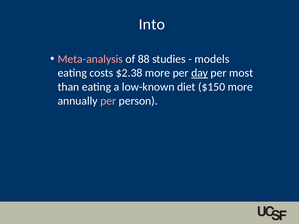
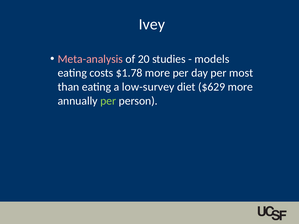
Into: Into -> Ivey (152, 24)
88: 88 -> 20 (144, 59)
$2.38: $2.38 -> $1.78 (129, 73)
day underline: present -> none (200, 73)
low-known: low-known -> low-survey (148, 87)
$150: $150 -> $629 (212, 87)
per colour: pink -> light green (108, 101)
